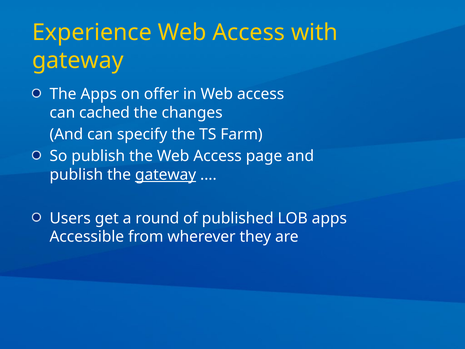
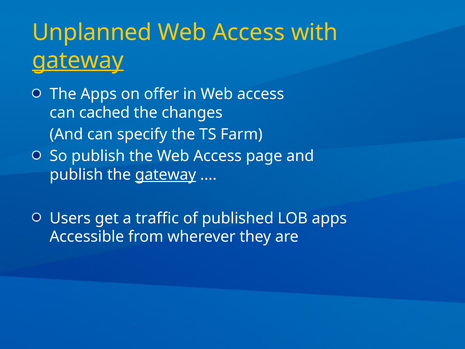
Experience: Experience -> Unplanned (92, 32)
gateway underline: none -> present (78, 60)
round: round -> traffic (157, 218)
